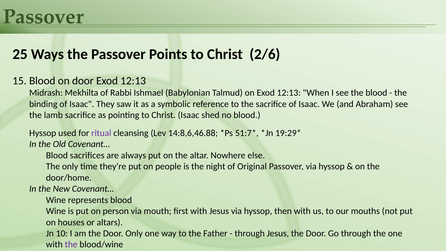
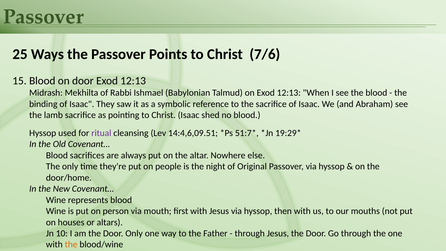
2/6: 2/6 -> 7/6 (265, 54)
14:8,6,46.88: 14:8,6,46.88 -> 14:4,6,09.51 (193, 133)
the colour: purple -> orange (71, 244)
